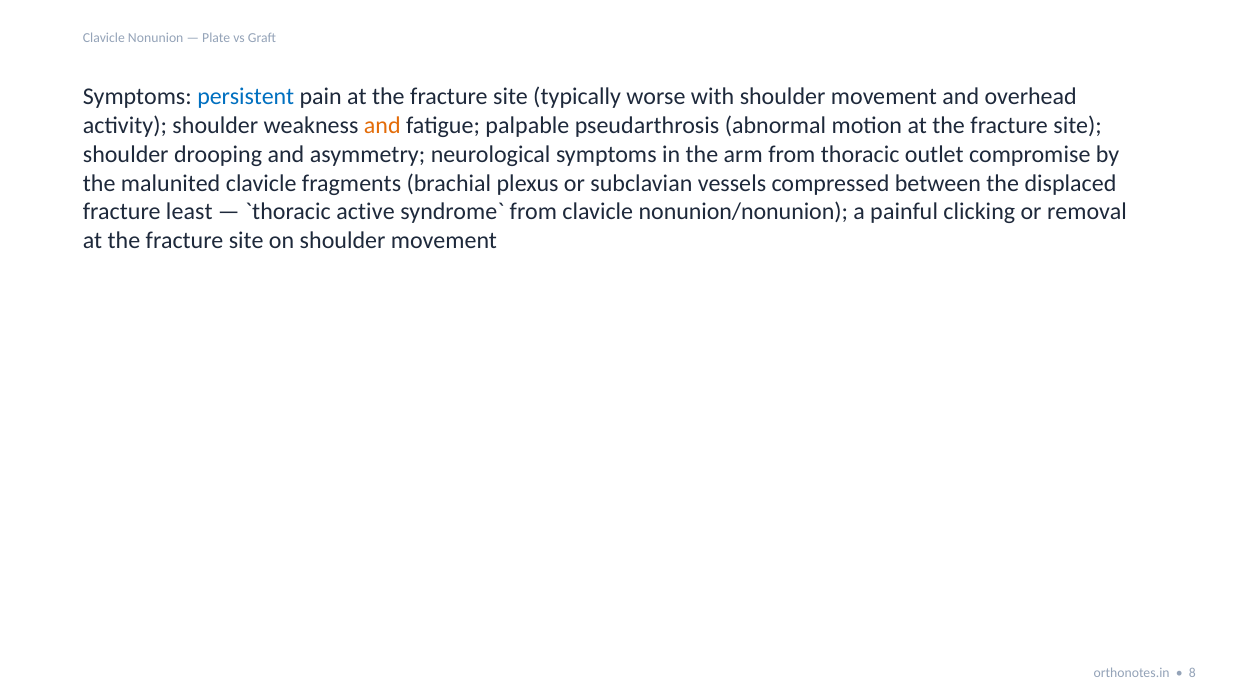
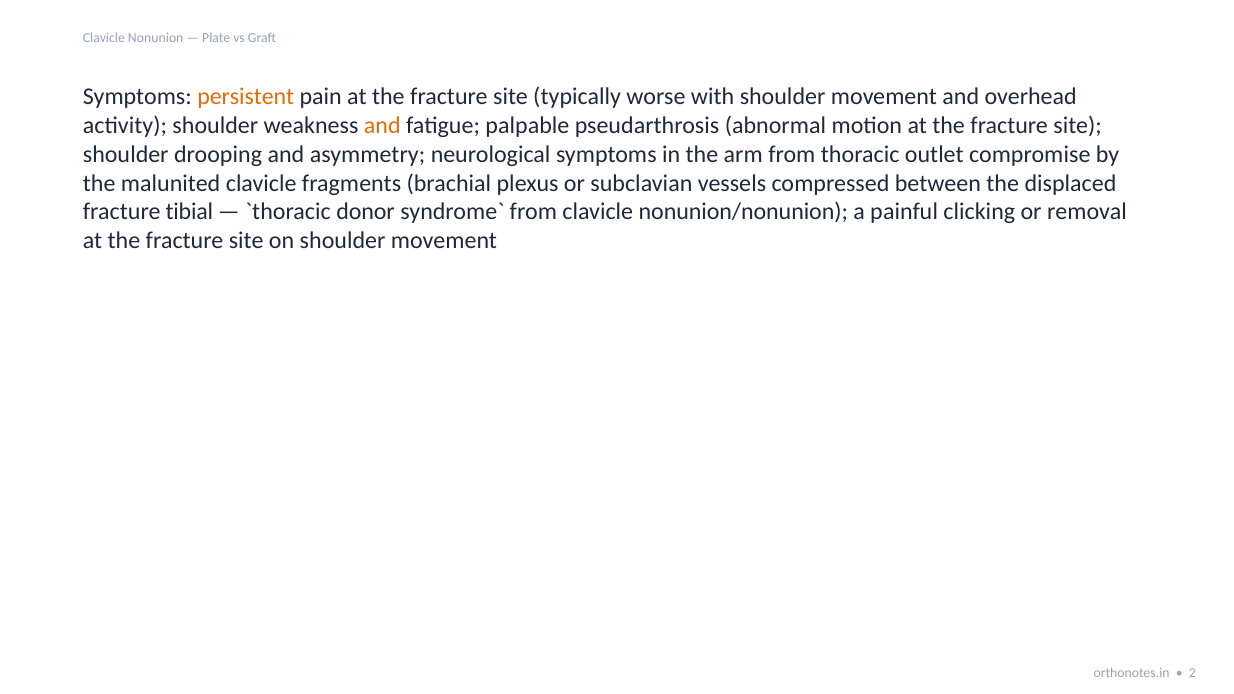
persistent colour: blue -> orange (246, 97)
least: least -> tibial (189, 212)
active: active -> donor (366, 212)
8: 8 -> 2 (1192, 673)
